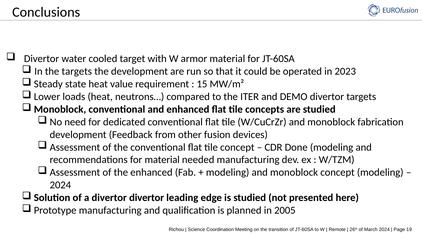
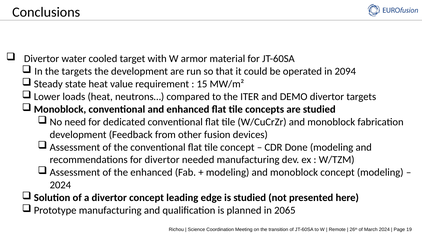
2023: 2023 -> 2094 (345, 71)
for material: material -> divertor (162, 160)
divertor divertor: divertor -> concept (147, 198)
2005: 2005 -> 2065 (285, 211)
